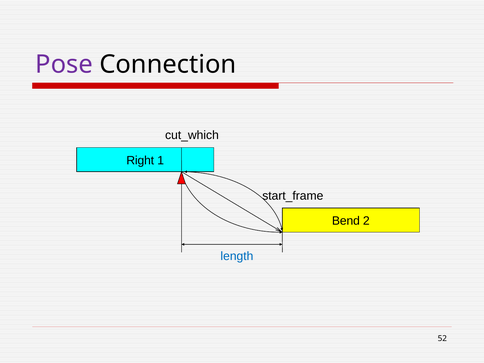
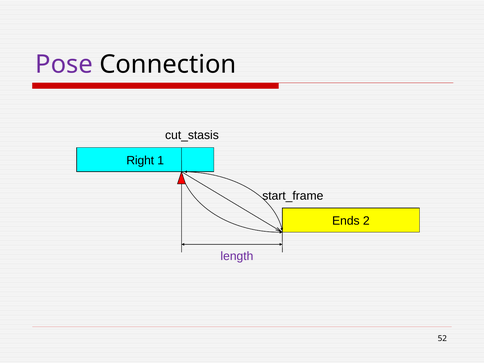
cut_which: cut_which -> cut_stasis (192, 135)
Bend: Bend -> Ends (346, 221)
length colour: blue -> purple (237, 256)
